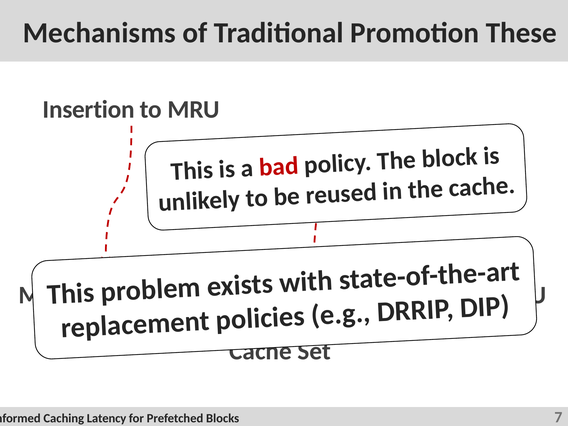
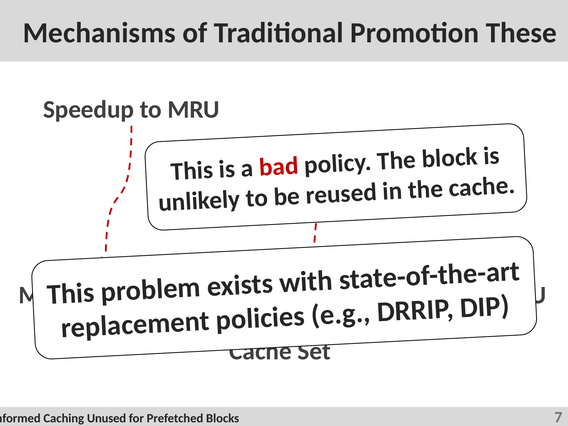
Insertion: Insertion -> Speedup (89, 110)
Latency: Latency -> Unused (107, 418)
